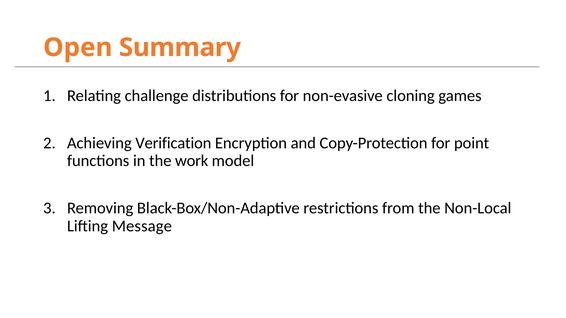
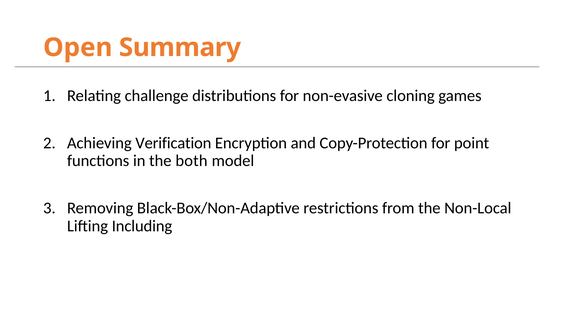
work: work -> both (192, 161)
Message: Message -> Including (142, 226)
